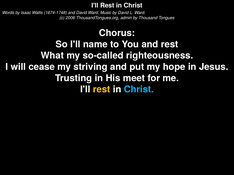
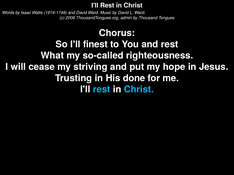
name: name -> finest (95, 44)
meet: meet -> done (134, 78)
rest colour: yellow -> light blue (102, 90)
